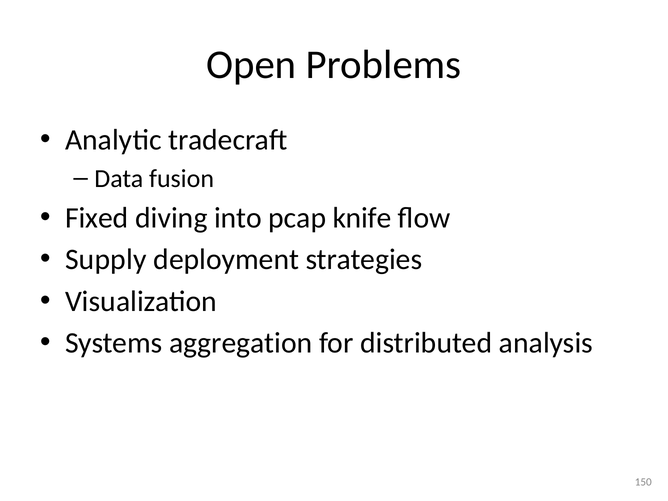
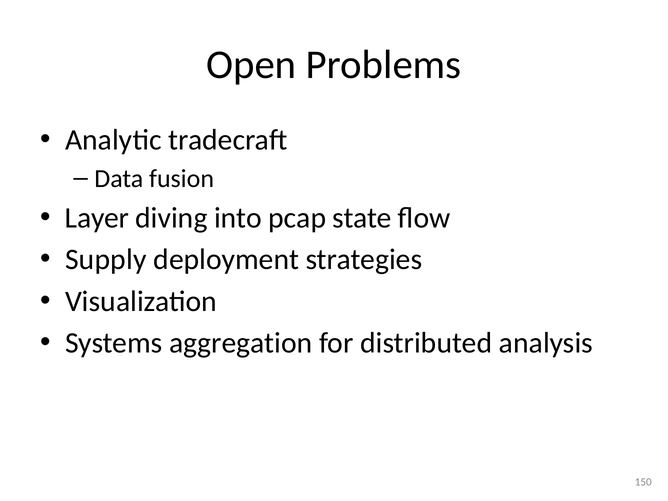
Fixed: Fixed -> Layer (97, 218)
knife: knife -> state (362, 218)
